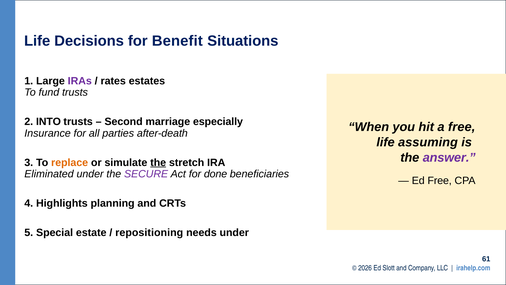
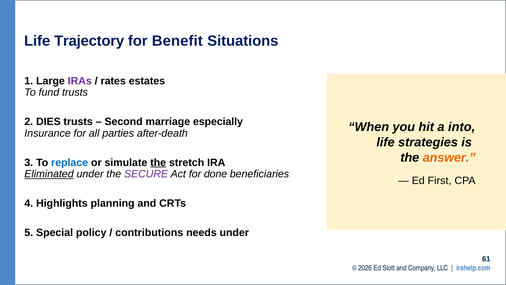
Decisions: Decisions -> Trajectory (89, 41)
INTO: INTO -> DIES (48, 122)
a free: free -> into (462, 127)
assuming: assuming -> strategies (428, 142)
answer colour: purple -> orange (449, 157)
replace colour: orange -> blue (70, 162)
Eliminated underline: none -> present (49, 174)
Ed Free: Free -> First (440, 181)
estate: estate -> policy (91, 232)
repositioning: repositioning -> contributions (149, 232)
